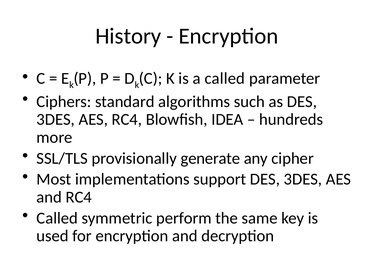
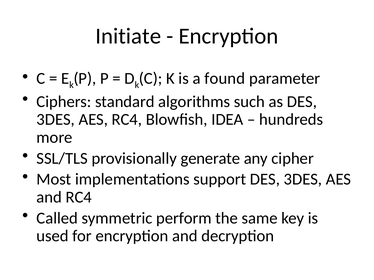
History: History -> Initiate (128, 36)
a called: called -> found (225, 78)
